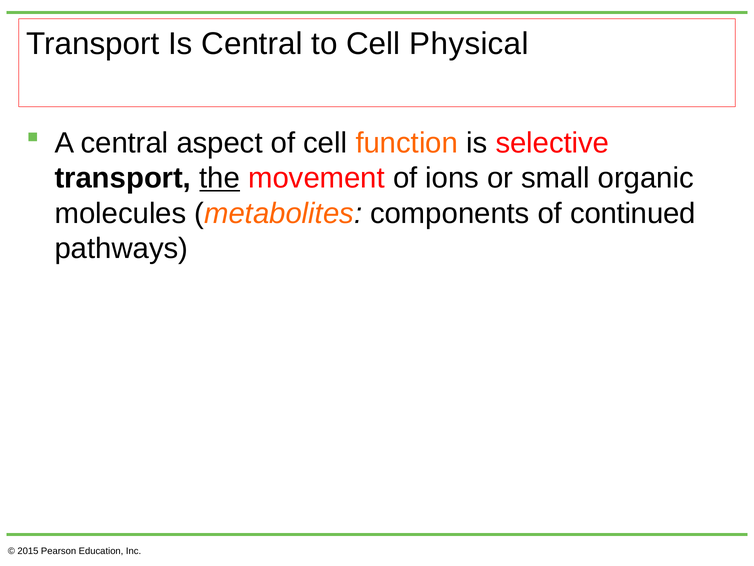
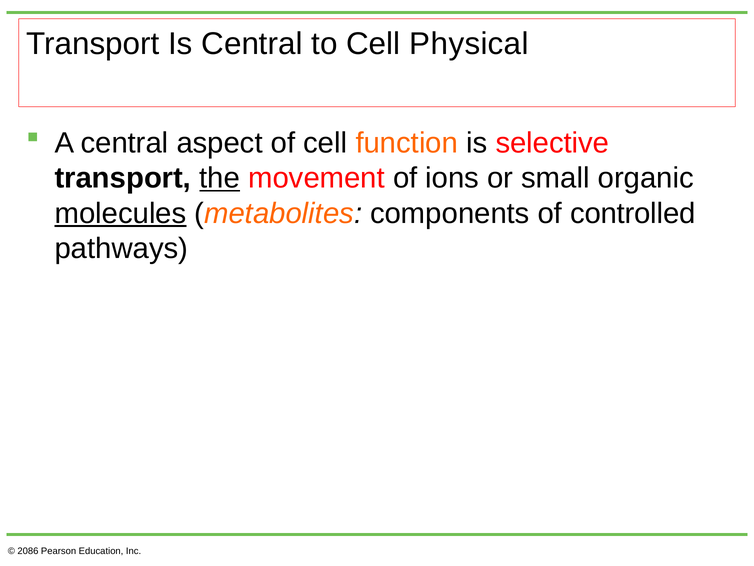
molecules underline: none -> present (121, 213)
continued: continued -> controlled (633, 213)
2015: 2015 -> 2086 (28, 550)
